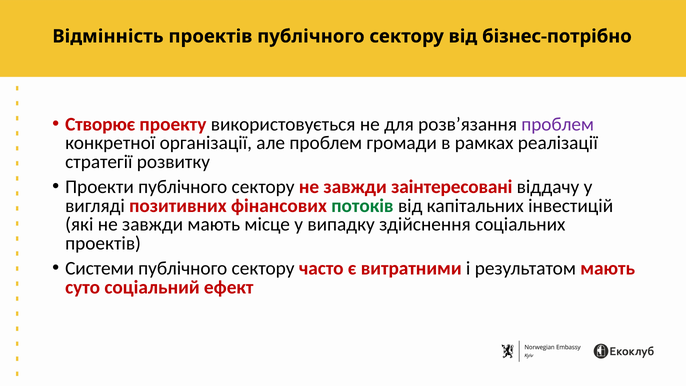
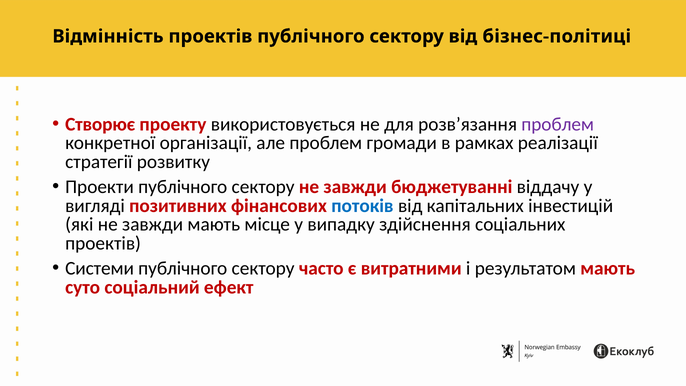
бізнес-потрібно: бізнес-потрібно -> бізнес-політиці (557, 36)
заінтересовані: заінтересовані -> бюджетуванні (452, 187)
потоків colour: green -> blue (362, 206)
